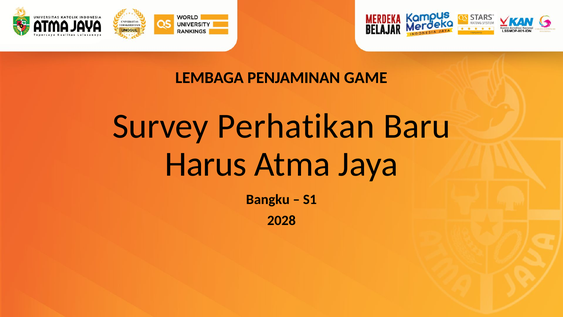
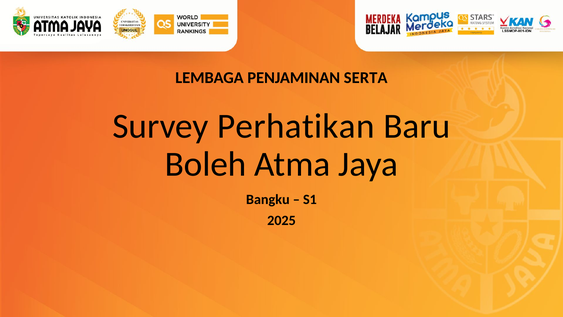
GAME: GAME -> SERTA (366, 78)
Harus: Harus -> Boleh (206, 164)
2028: 2028 -> 2025 (281, 220)
